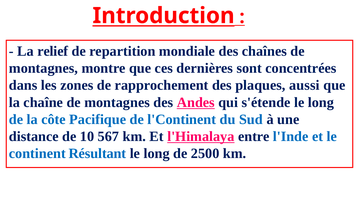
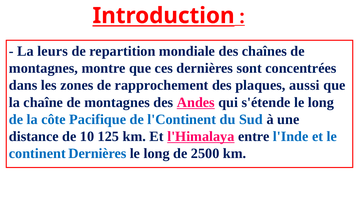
relief: relief -> leurs (53, 51)
567: 567 -> 125 (108, 136)
continent Résultant: Résultant -> Dernières (97, 153)
